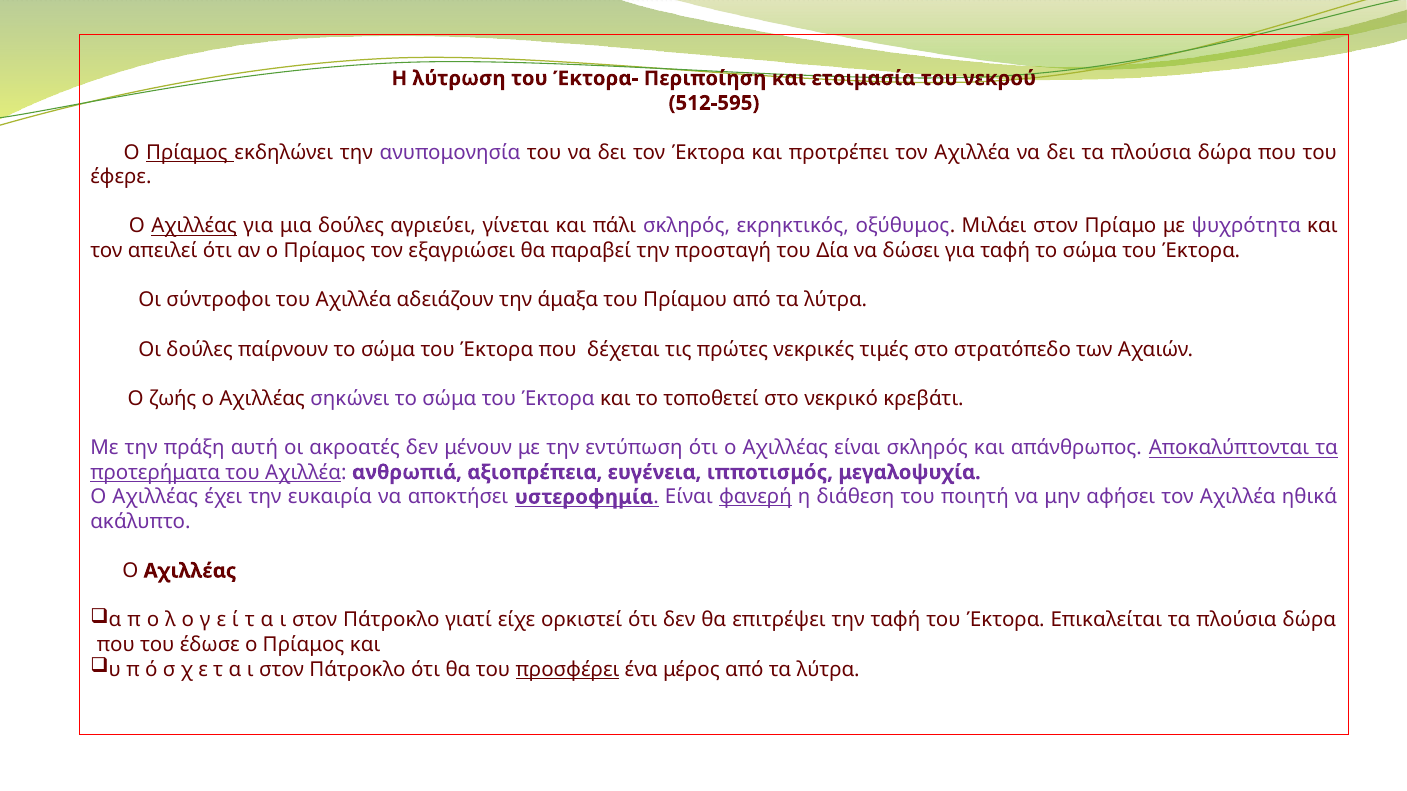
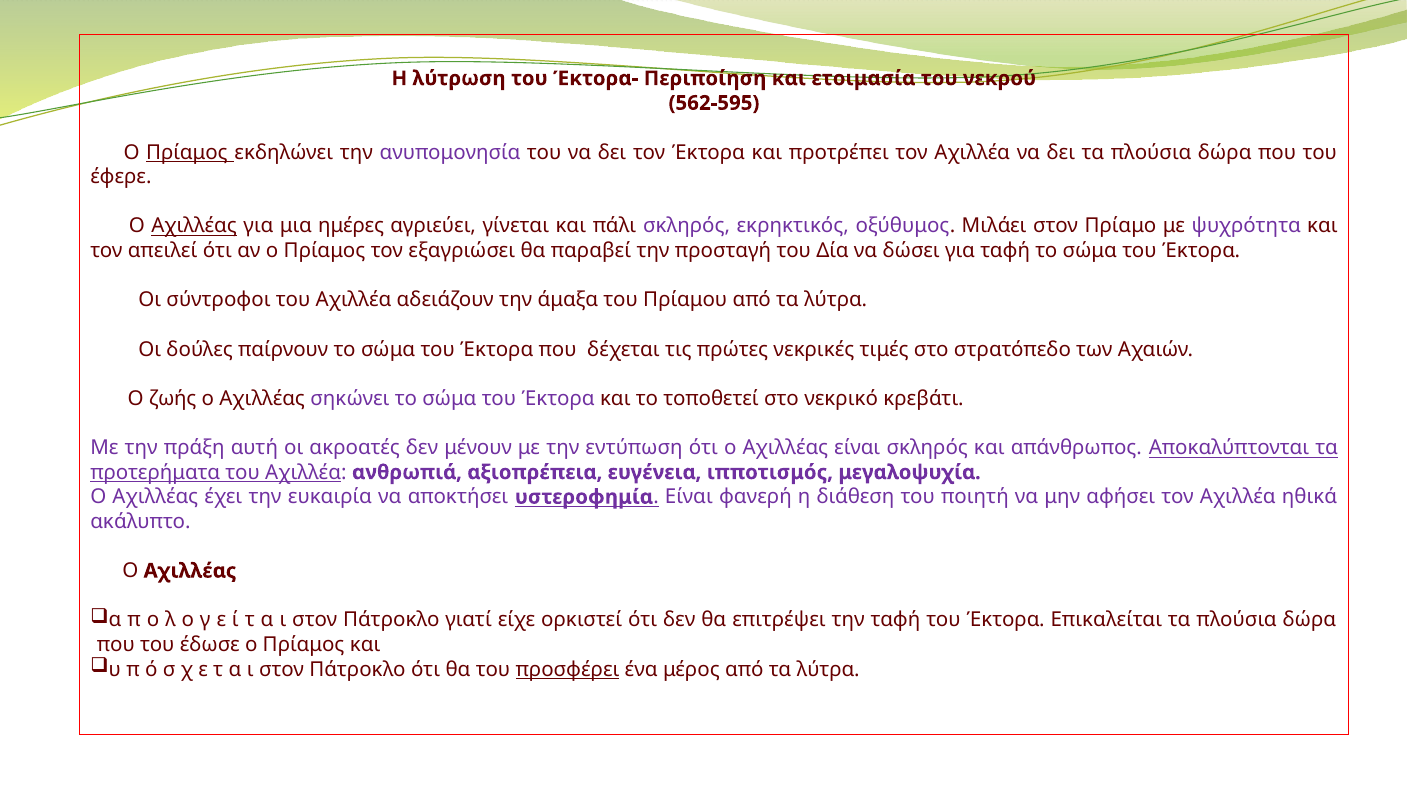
512-595: 512-595 -> 562-595 (714, 103)
μια δούλες: δούλες -> ημέρες (351, 226)
φανερή underline: present -> none (755, 497)
